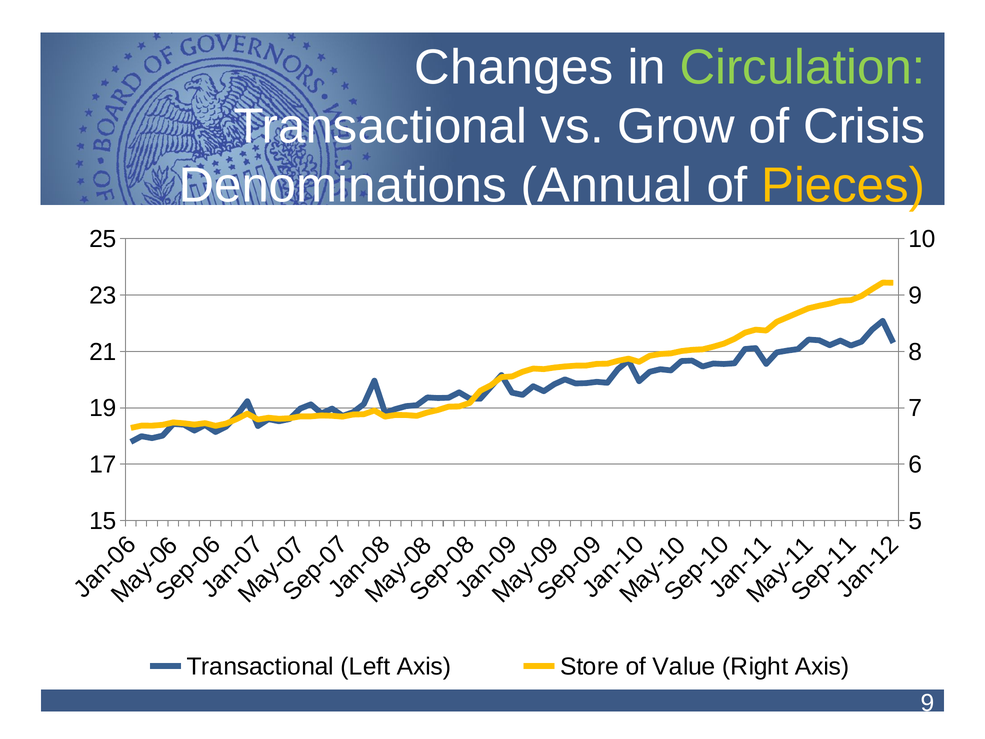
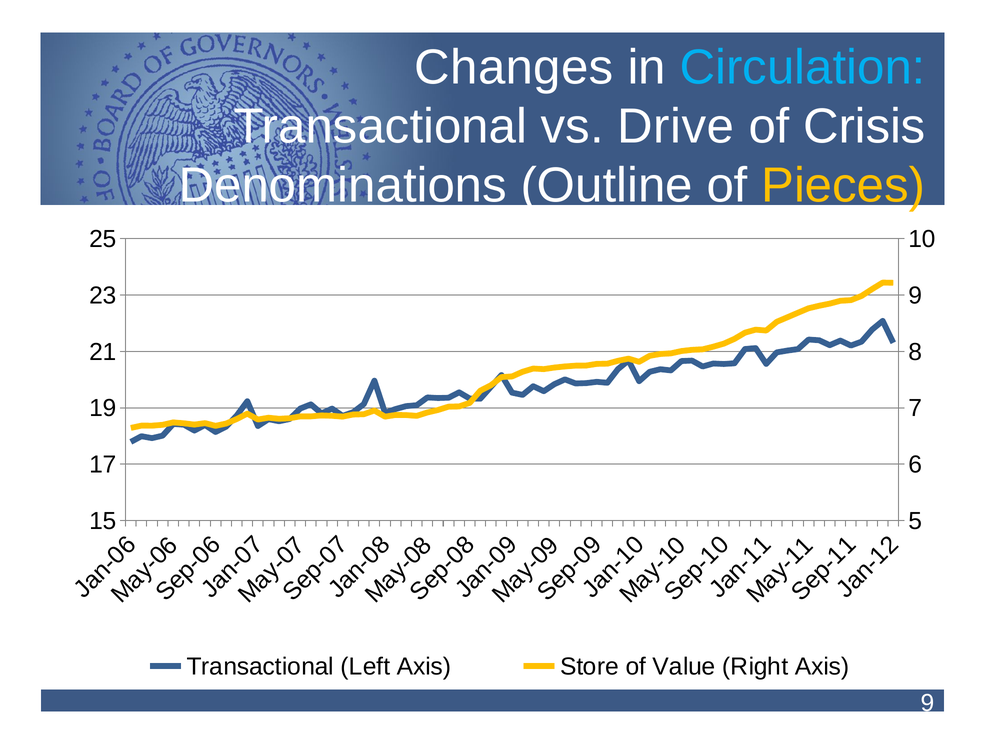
Circulation colour: light green -> light blue (803, 67)
Grow: Grow -> Drive (676, 127)
Annual: Annual -> Outline (607, 186)
